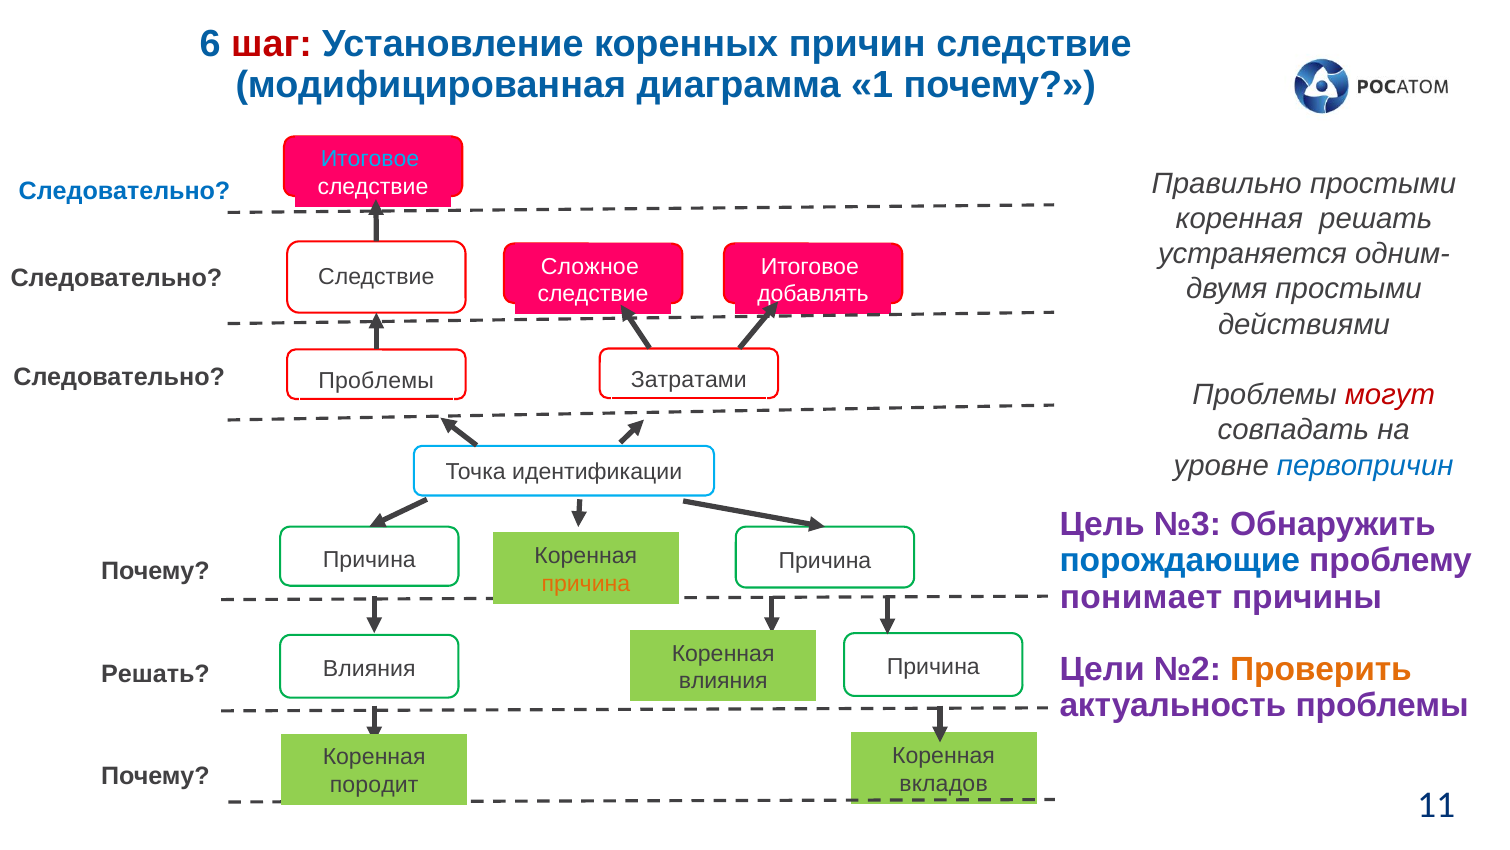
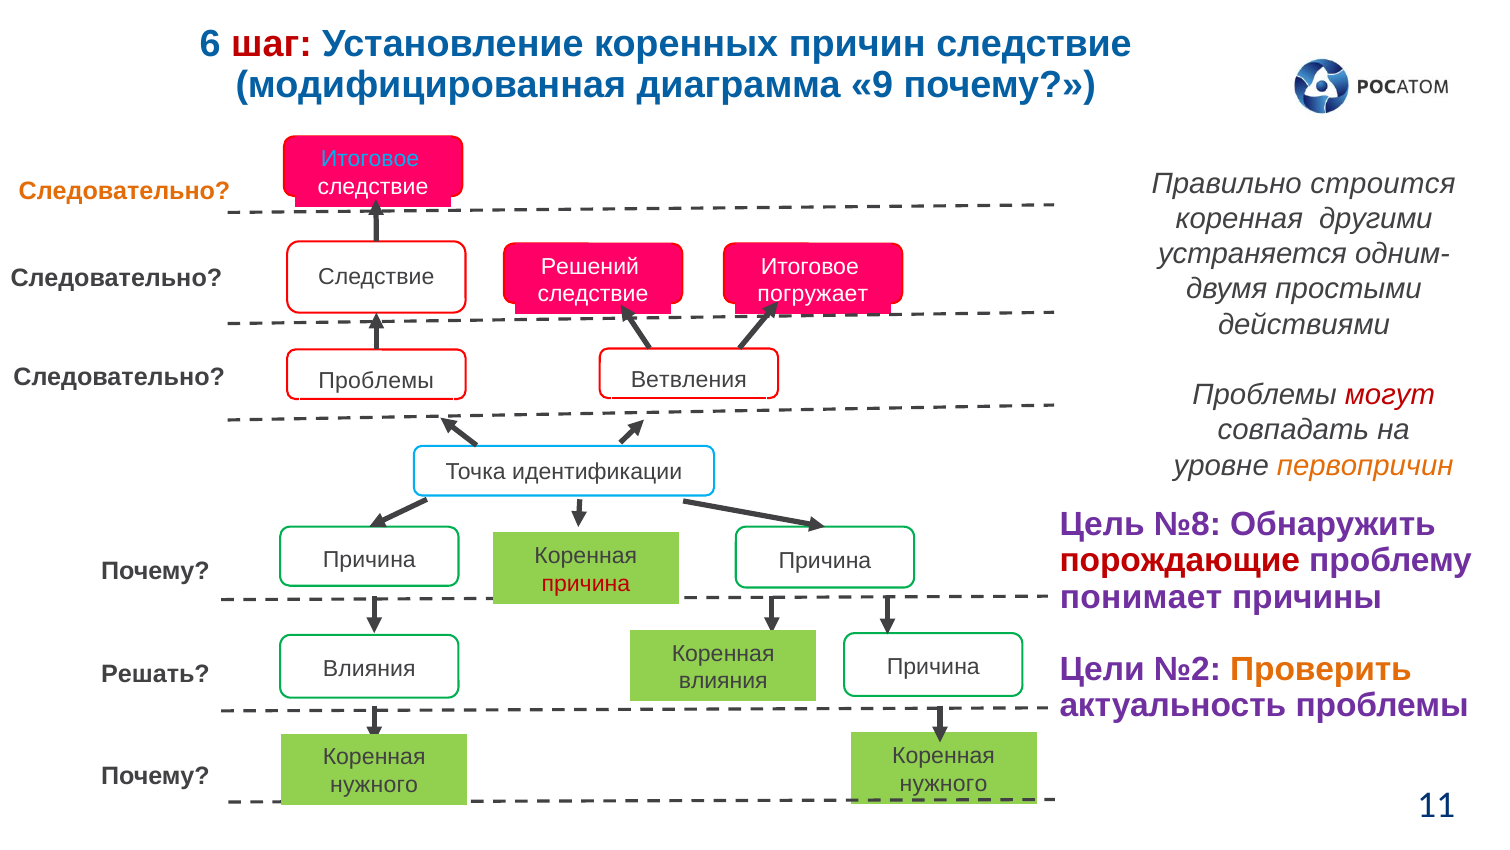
1: 1 -> 9 (872, 85)
Правильно простыми: простыми -> строится (1383, 184)
Следовательно colour: blue -> orange (125, 191)
коренная решать: решать -> другими (1376, 219)
Сложное: Сложное -> Решений (590, 266)
добавлять: добавлять -> погружает (813, 294)
Затратами: Затратами -> Ветвления (689, 380)
первопричин colour: blue -> orange (1365, 465)
№3: №3 -> №8 (1187, 525)
порождающие colour: blue -> red (1180, 561)
причина colour: orange -> red (586, 584)
вкладов: вкладов -> нужного (944, 784)
породит: породит -> нужного (374, 785)
